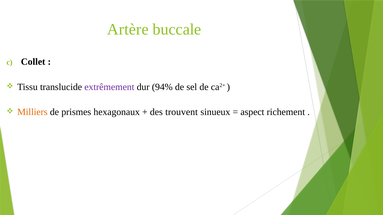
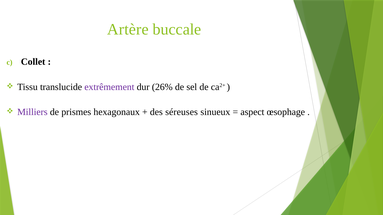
94%: 94% -> 26% (162, 87)
Milliers colour: orange -> purple (32, 112)
trouvent: trouvent -> séreuses (182, 112)
richement: richement -> œsophage (286, 112)
